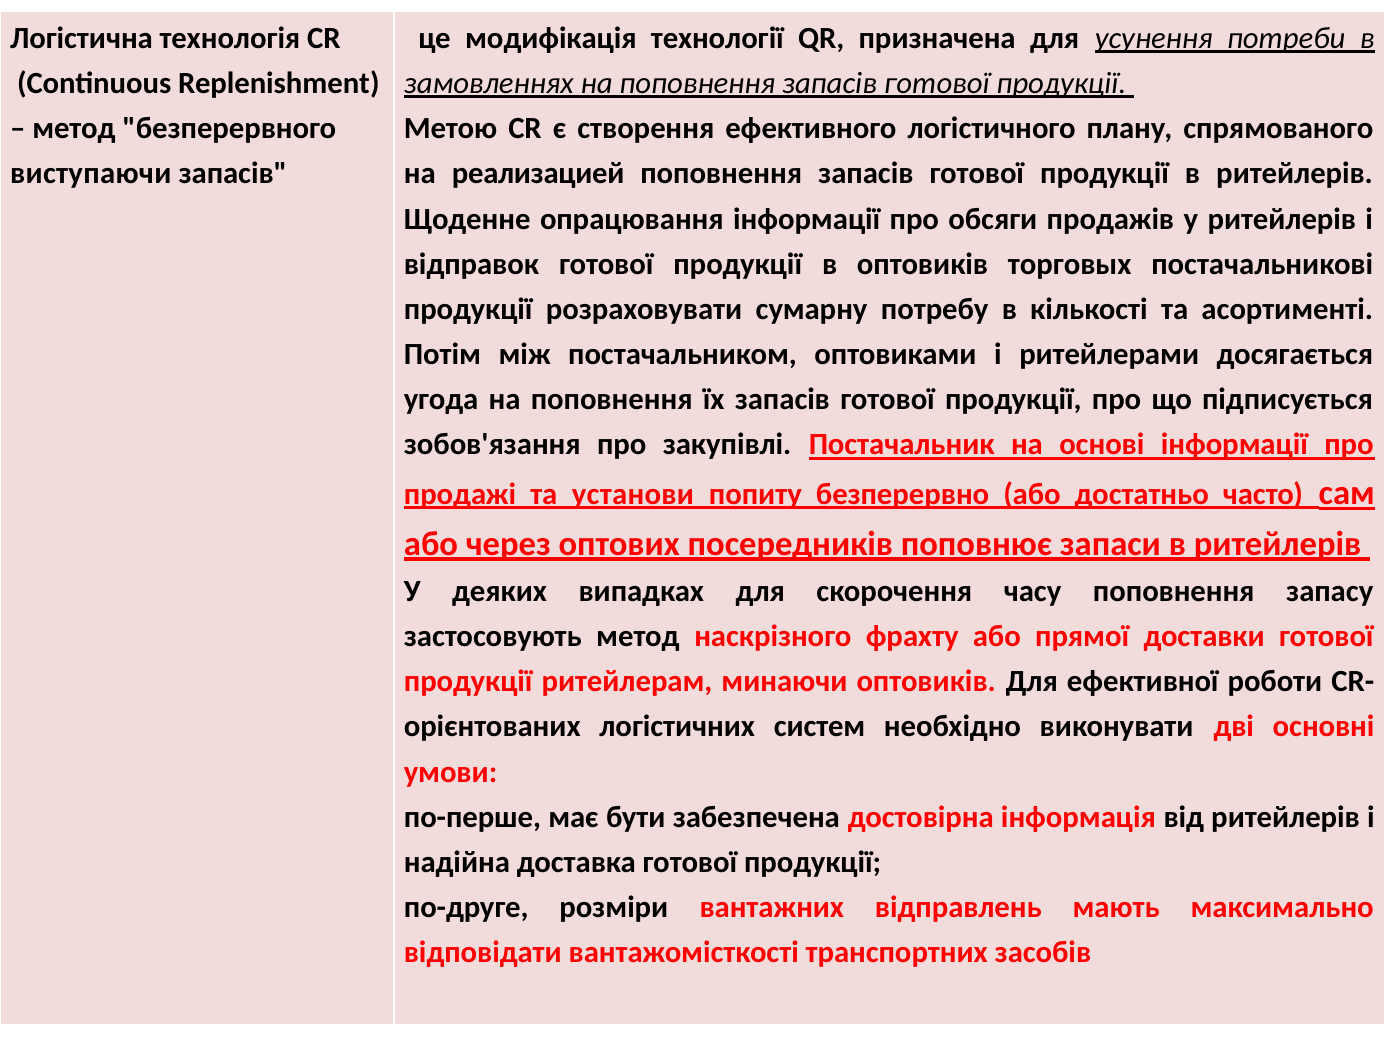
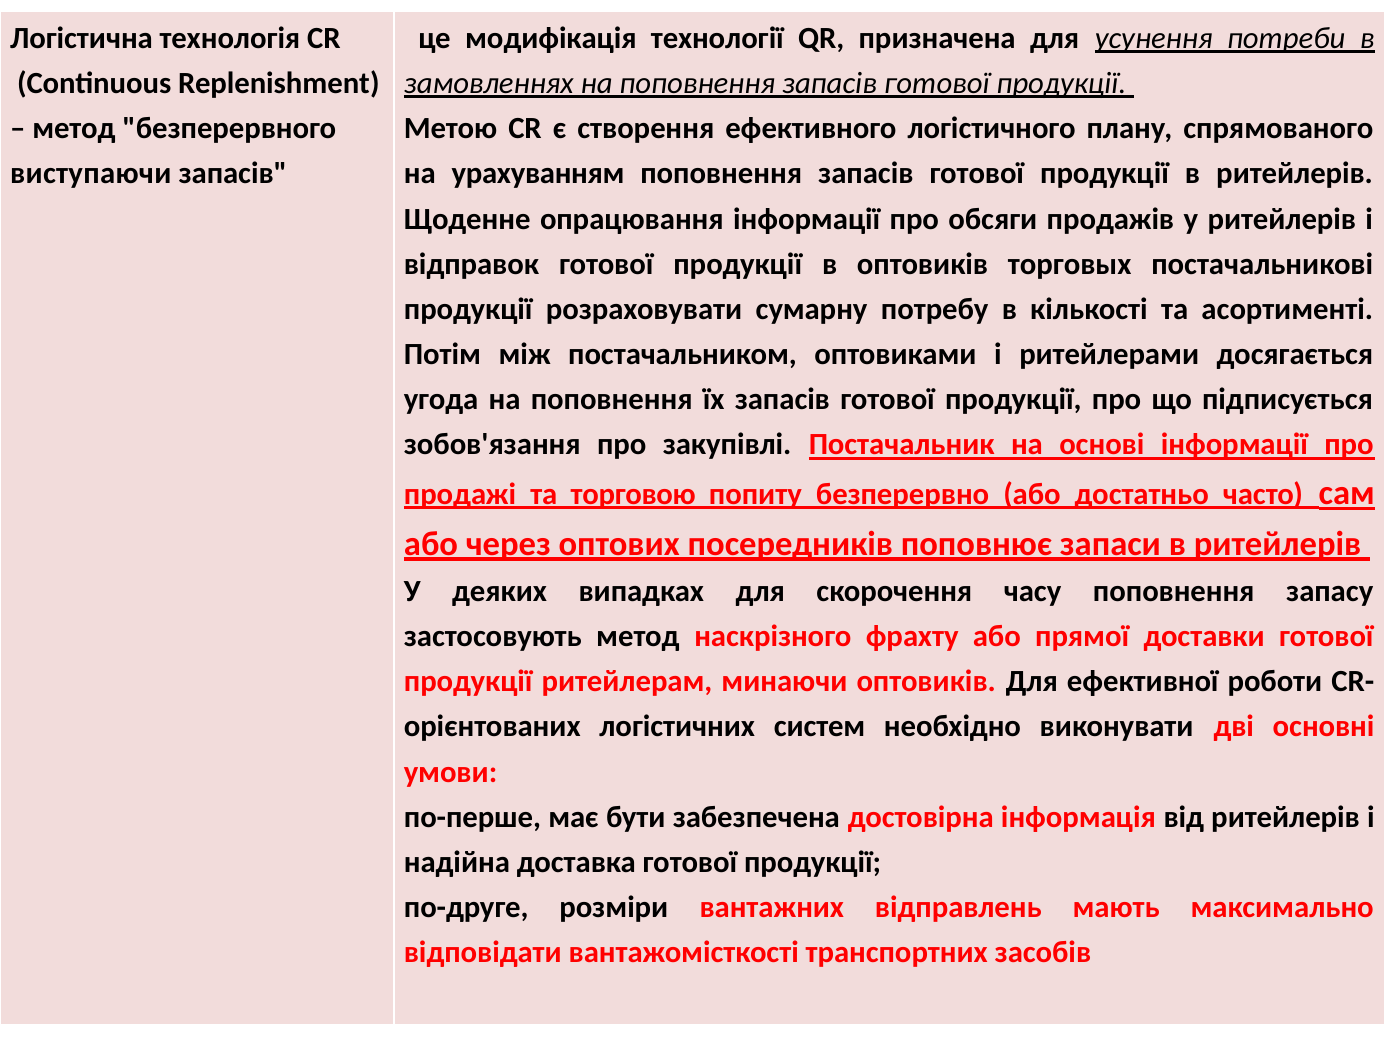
реализацией: реализацией -> урахуванням (538, 174)
установи: установи -> торговою (633, 494)
